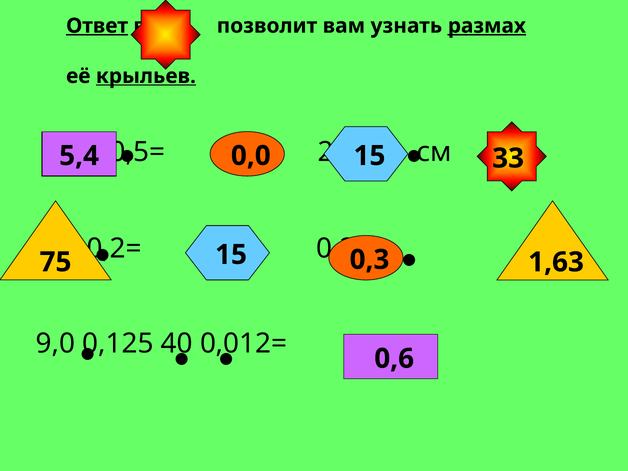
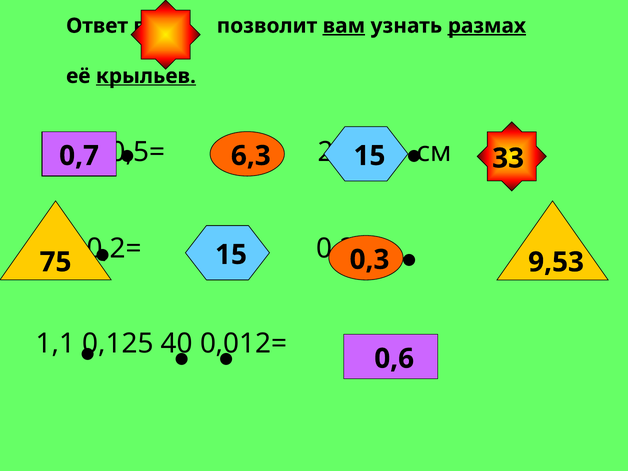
Ответ underline: present -> none (97, 26)
вам underline: none -> present (344, 26)
5,4: 5,4 -> 0,7 (79, 156)
0,0: 0,0 -> 6,3 (251, 156)
1,63: 1,63 -> 9,53 (556, 262)
9,0: 9,0 -> 1,1 (55, 343)
